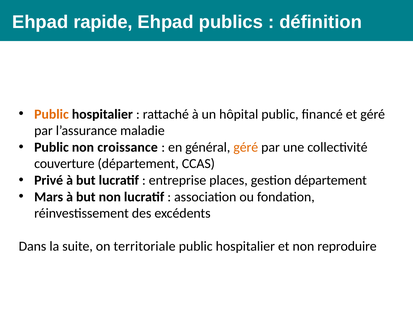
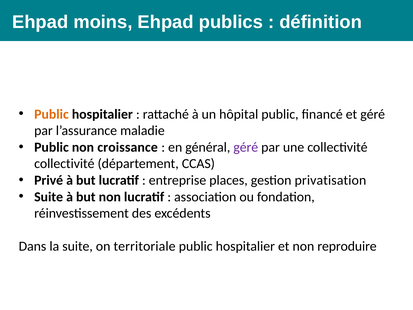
rapide: rapide -> moins (103, 22)
géré colour: orange -> purple (246, 147)
couverture: couverture -> collectivité (64, 164)
gestion département: département -> privatisation (330, 180)
Mars: Mars -> Suite (49, 197)
